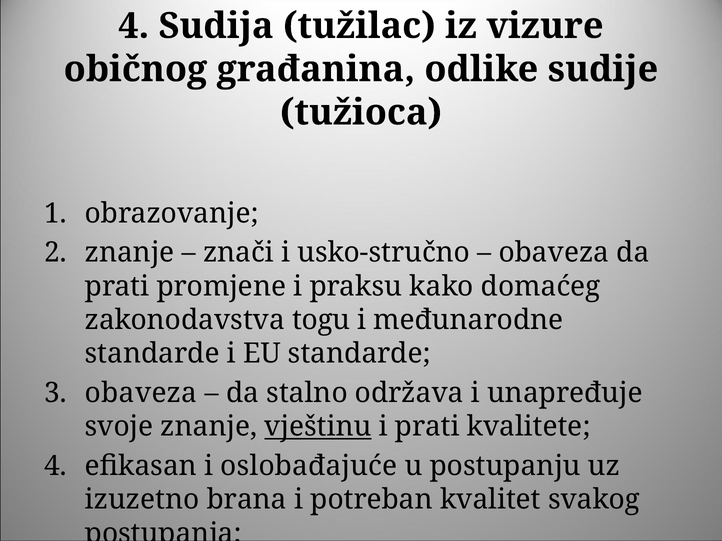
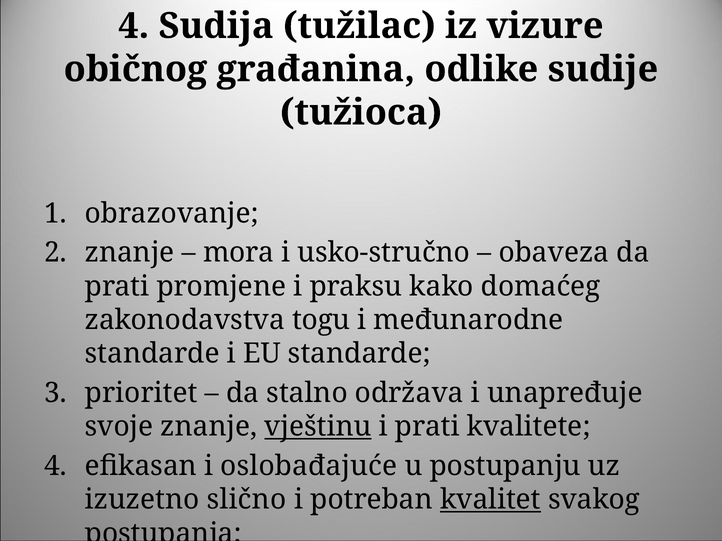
znači: znači -> mora (239, 253)
obaveza: obaveza -> prioritet (141, 393)
brana: brana -> slično (247, 500)
kvalitet underline: none -> present (490, 500)
